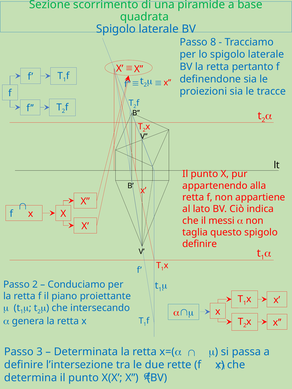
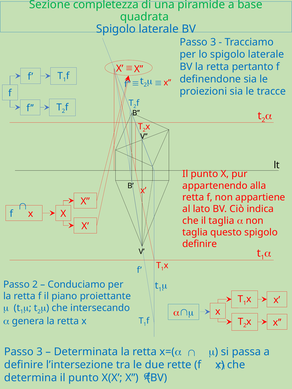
scorrimento: scorrimento -> completezza (106, 5)
8: 8 -> 3 (213, 42)
il messi: messi -> taglia (221, 221)
